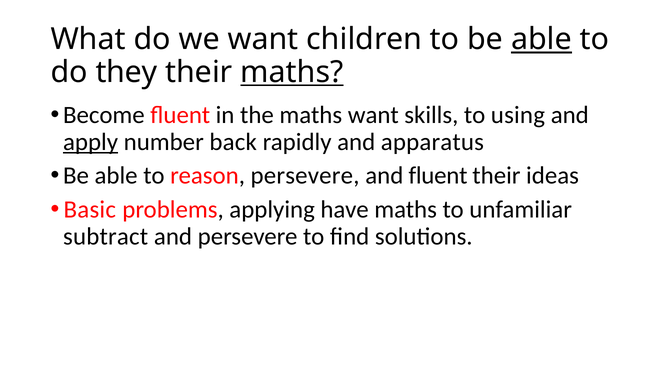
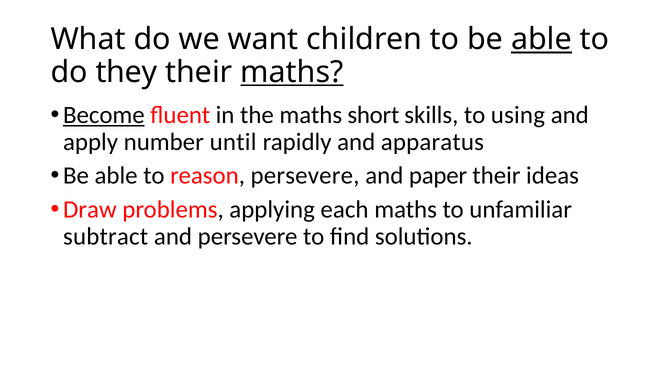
Become underline: none -> present (104, 115)
maths want: want -> short (373, 115)
apply underline: present -> none (91, 142)
back: back -> until (233, 142)
and fluent: fluent -> paper (438, 176)
Basic: Basic -> Draw (90, 210)
have: have -> each (345, 210)
